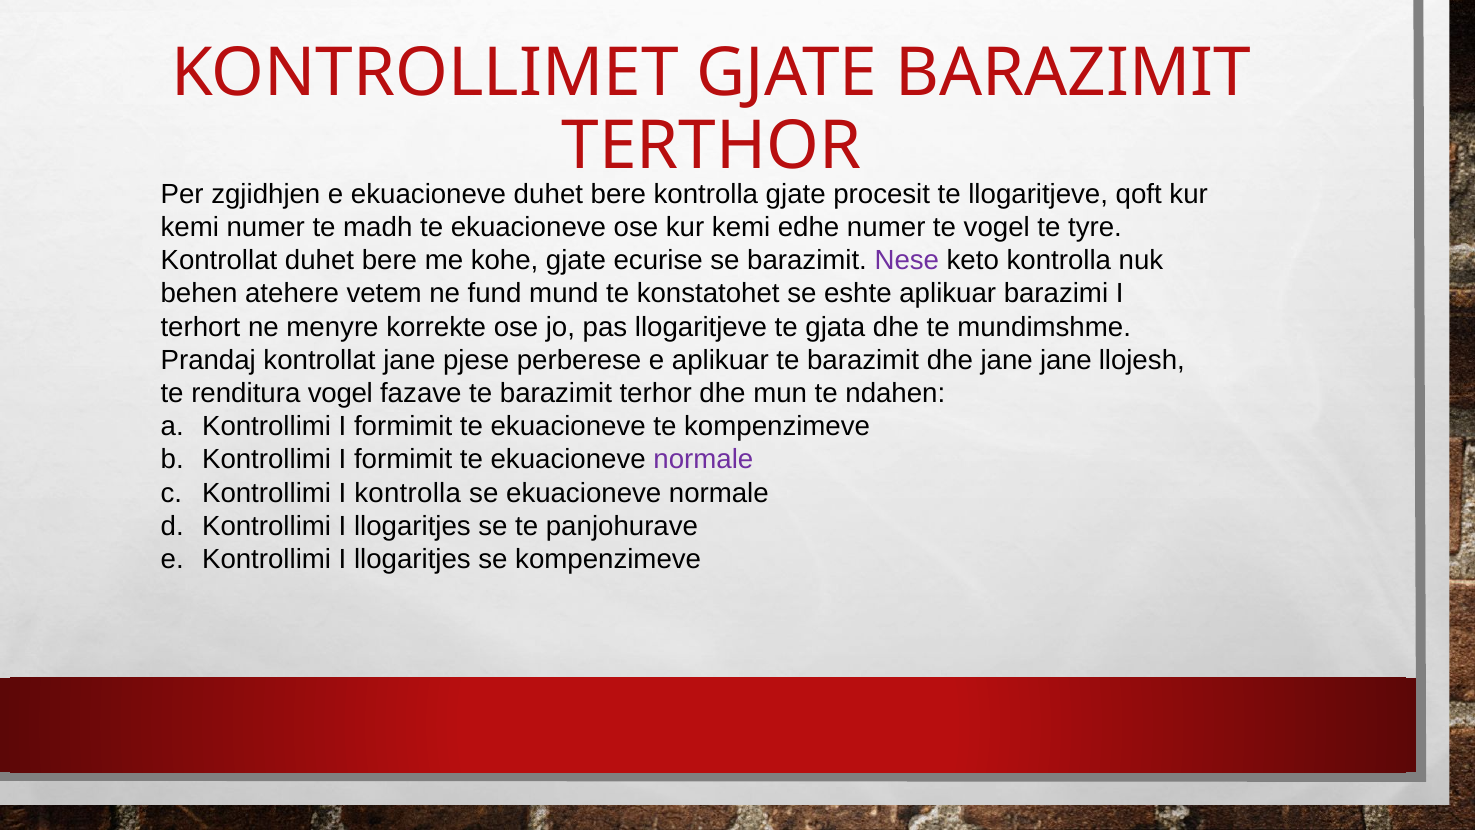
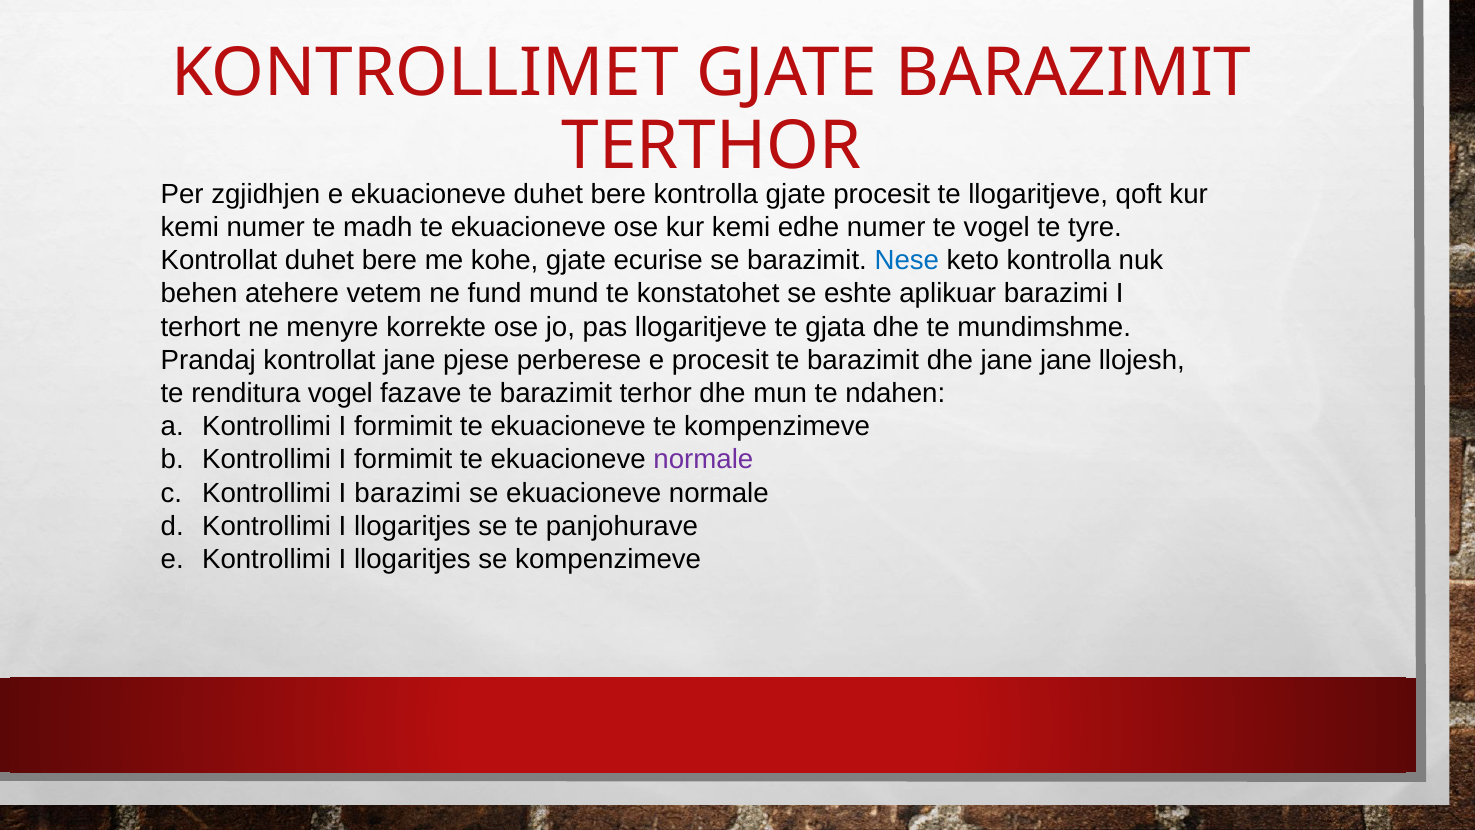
Nese colour: purple -> blue (907, 260)
e aplikuar: aplikuar -> procesit (720, 360)
I kontrolla: kontrolla -> barazimi (408, 493)
